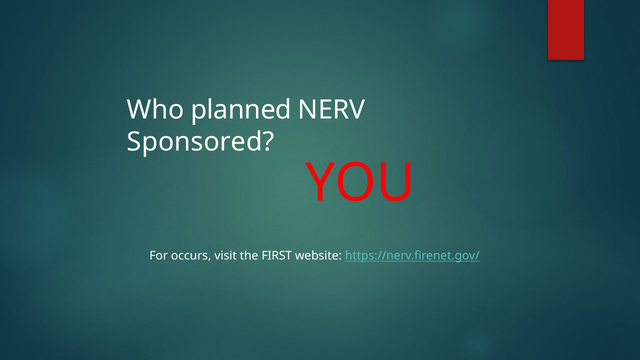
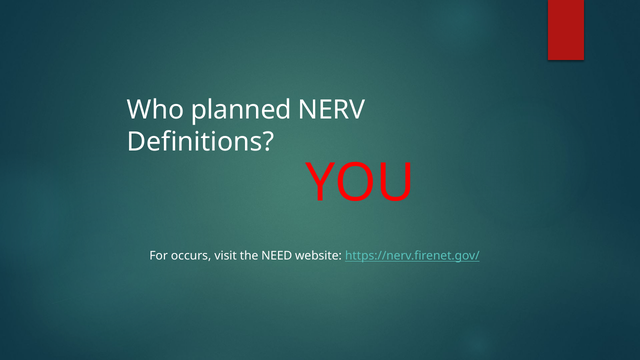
Sponsored: Sponsored -> Definitions (201, 142)
FIRST: FIRST -> NEED (277, 256)
